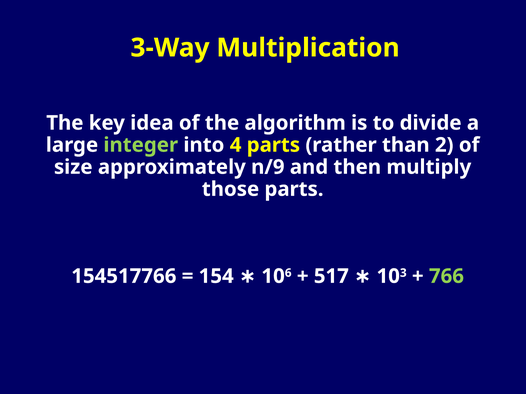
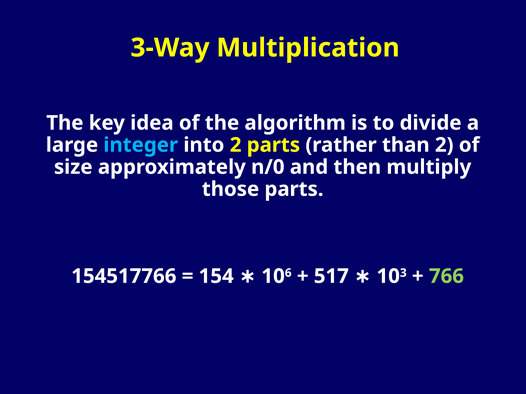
integer colour: light green -> light blue (141, 145)
into 4: 4 -> 2 (236, 145)
n/9: n/9 -> n/0 (268, 167)
